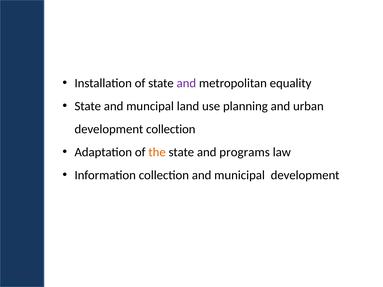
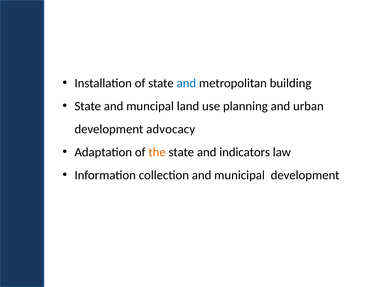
and colour: purple -> blue (186, 83)
equality: equality -> building (291, 83)
development collection: collection -> advocacy (171, 129)
programs: programs -> indicators (245, 152)
